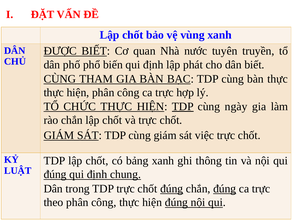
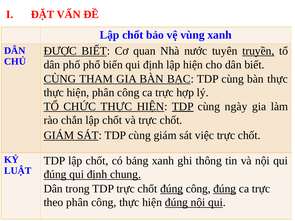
truyền underline: none -> present (258, 51)
lập phát: phát -> hiện (193, 65)
đúng chắn: chắn -> công (198, 189)
